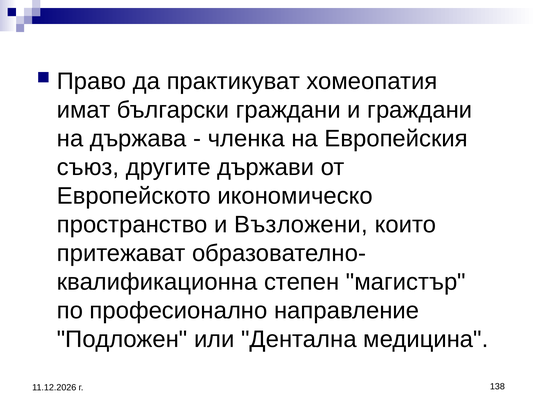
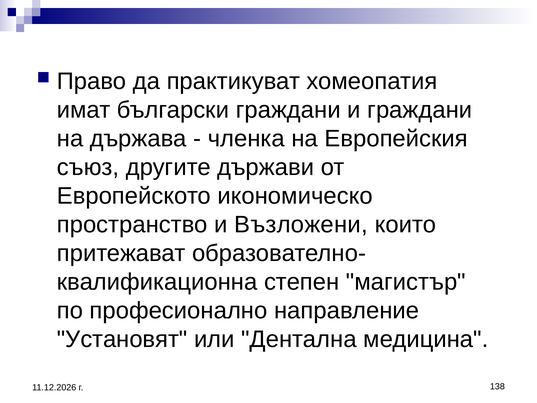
Подложен: Подложен -> Установят (122, 339)
